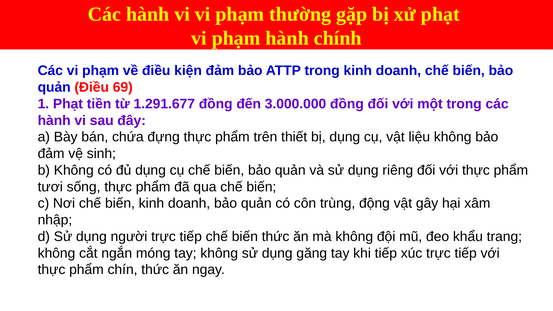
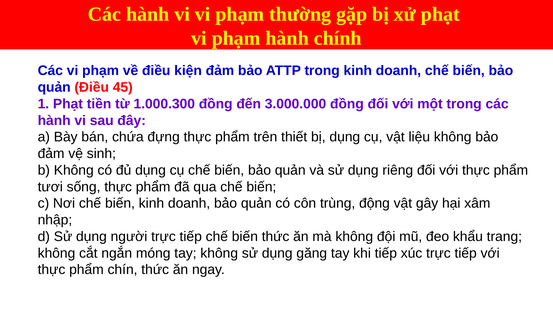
69: 69 -> 45 (123, 87)
1.291.677: 1.291.677 -> 1.000.300 (164, 104)
